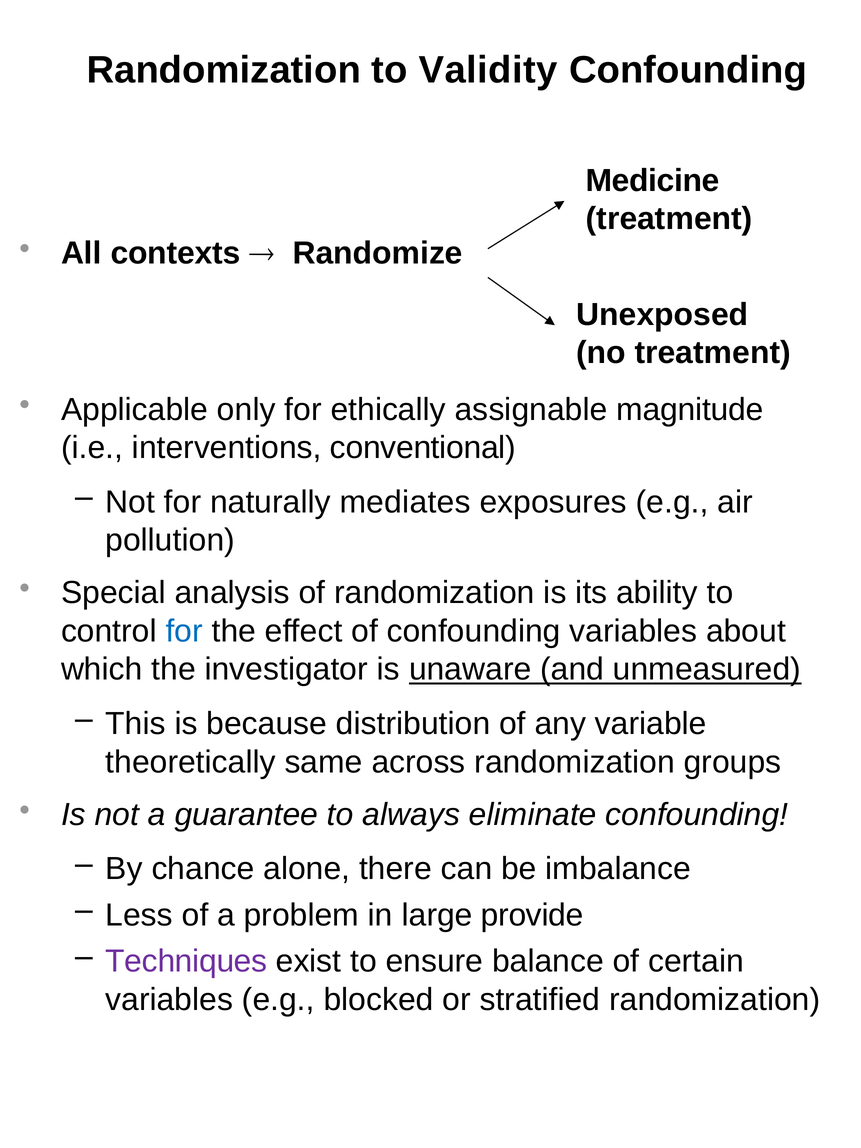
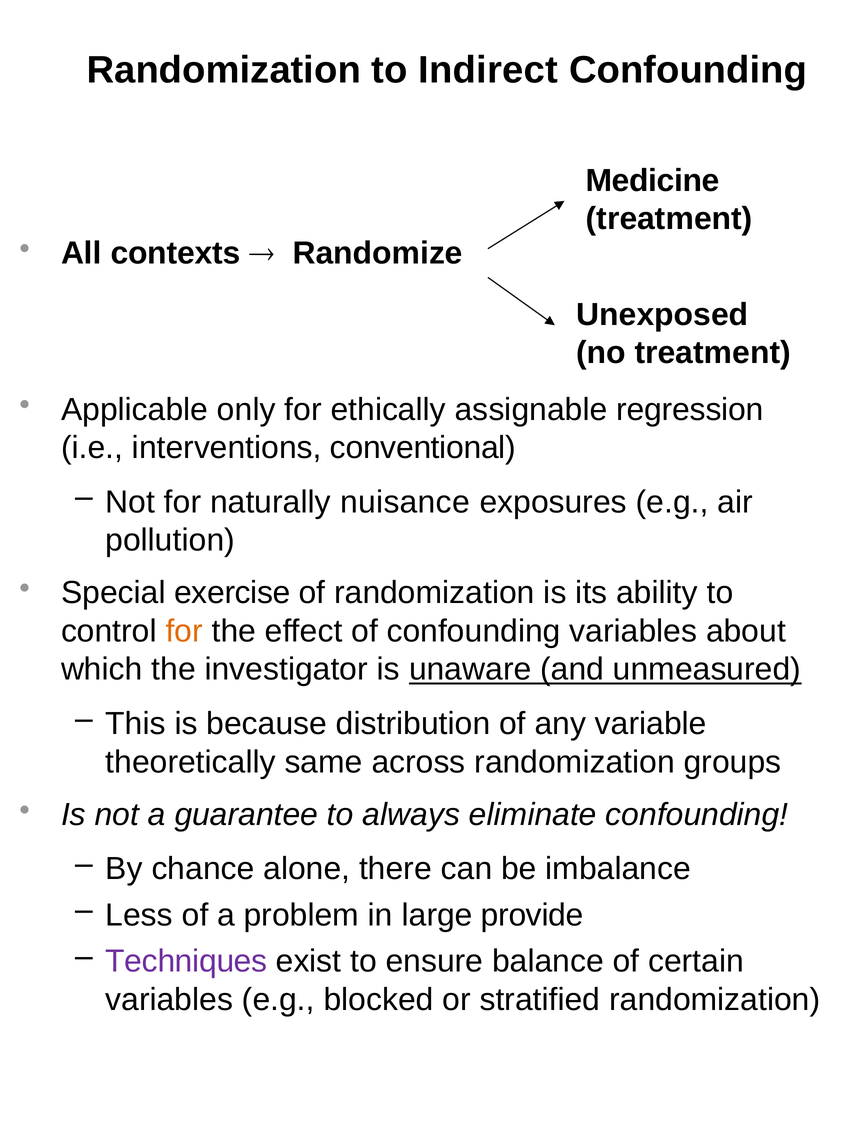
Validity: Validity -> Indirect (488, 70)
magnitude: magnitude -> regression (690, 409)
mediates: mediates -> nuisance (405, 502)
analysis: analysis -> exercise (232, 593)
for colour: blue -> orange (184, 631)
